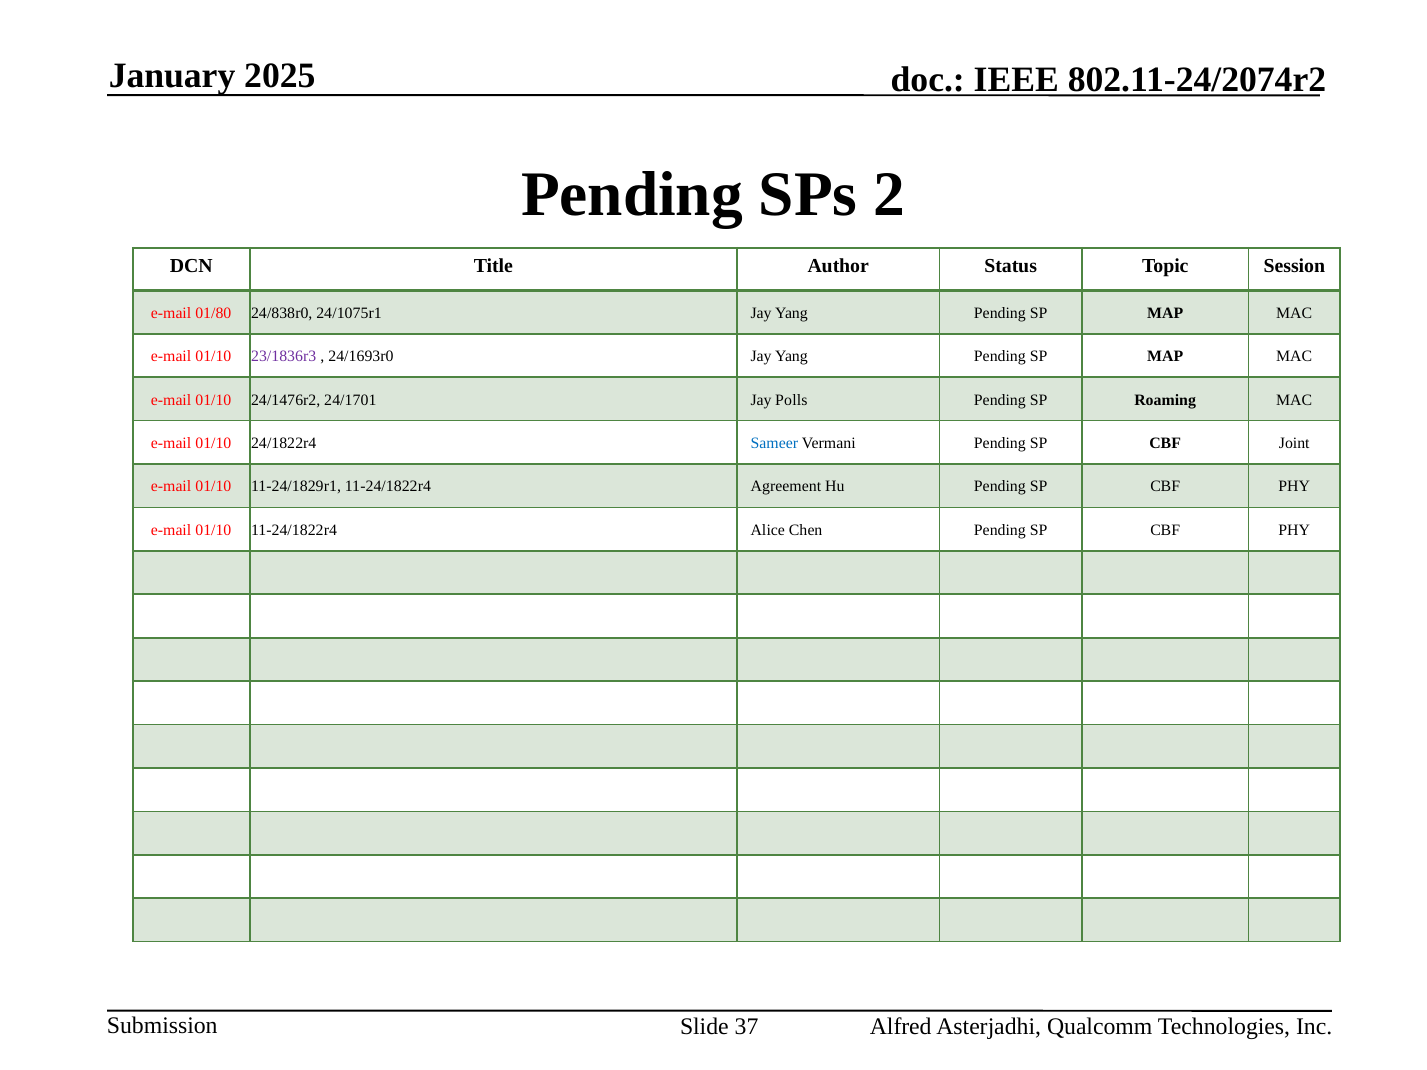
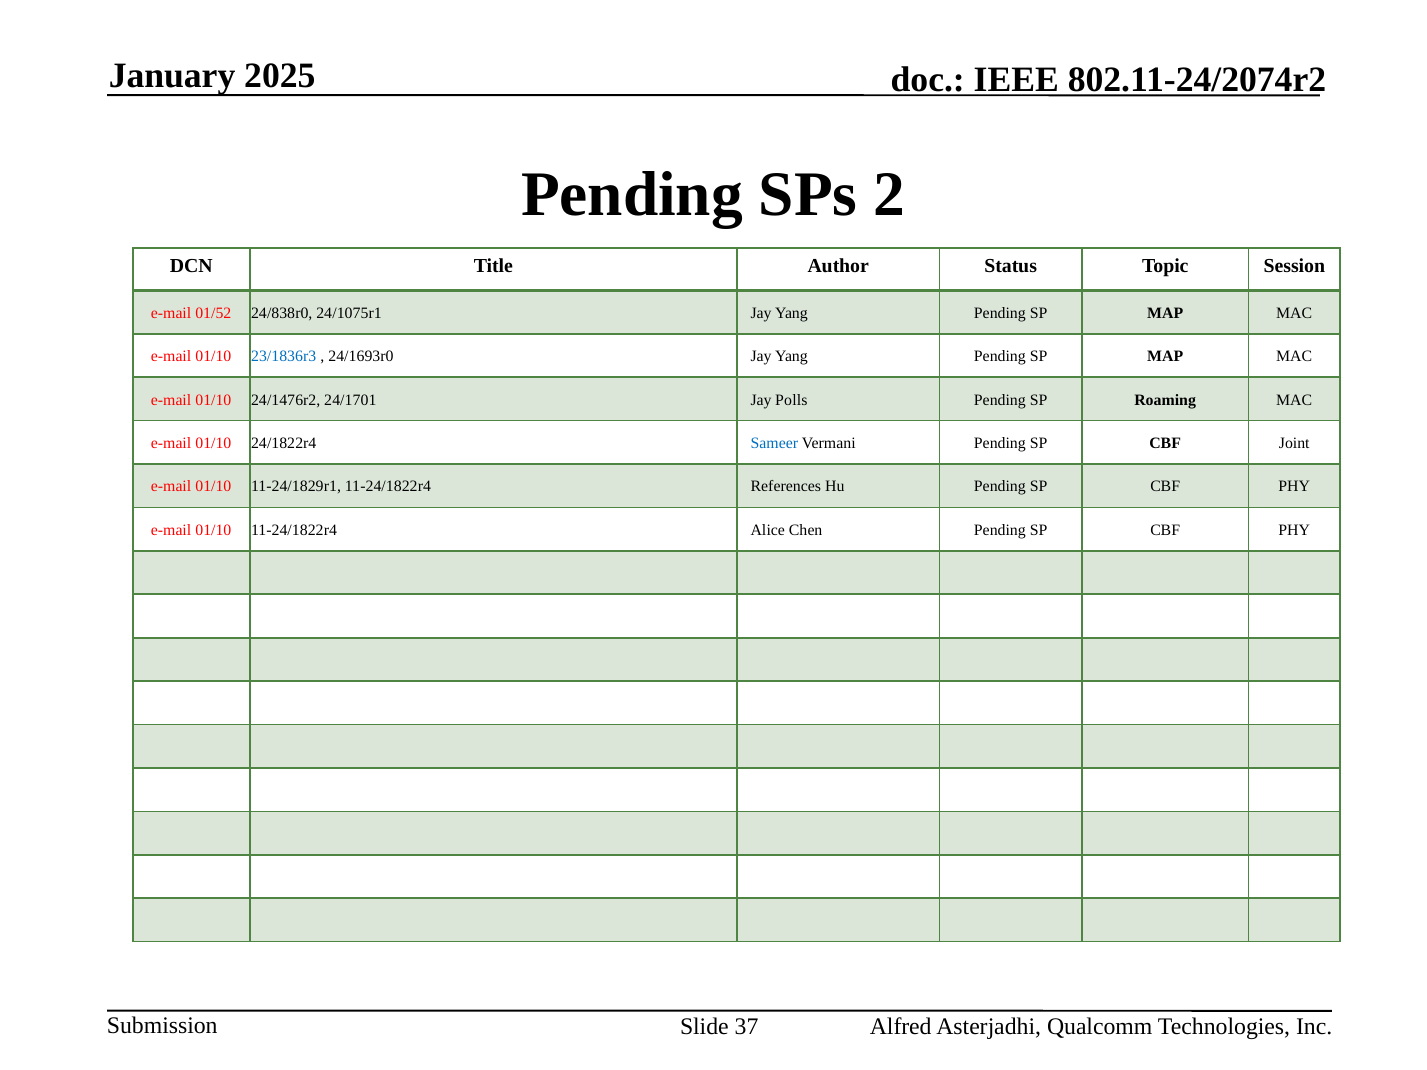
01/80: 01/80 -> 01/52 (213, 313)
23/1836r3 colour: purple -> blue (284, 357)
Agreement: Agreement -> References (786, 487)
